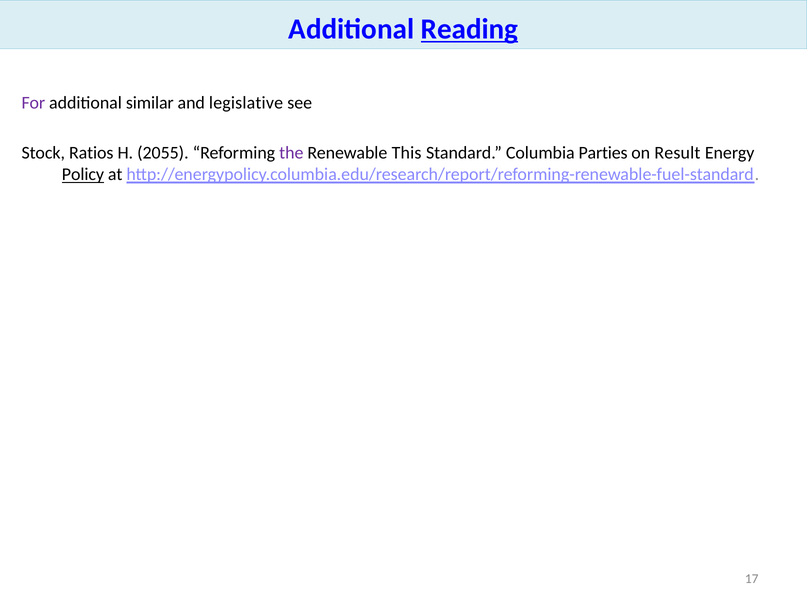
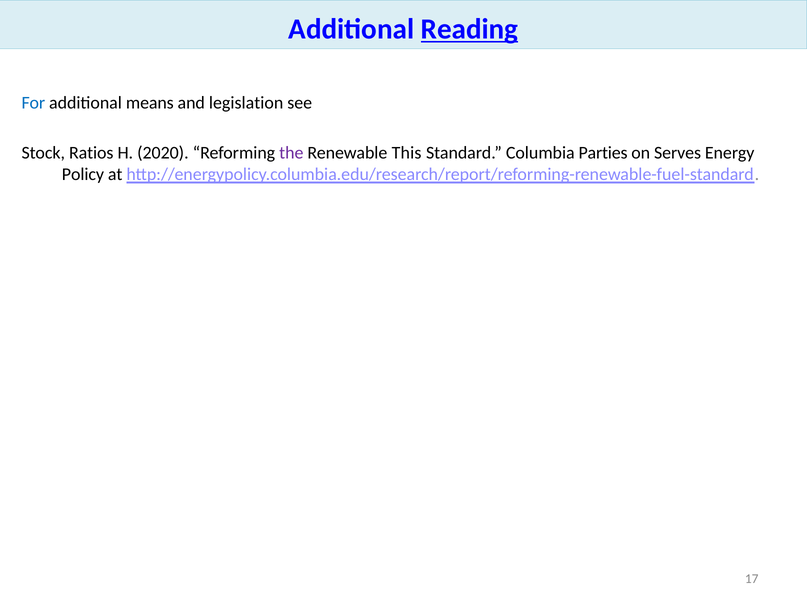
For colour: purple -> blue (33, 103)
similar: similar -> means (150, 103)
legislative: legislative -> legislation (246, 103)
2055: 2055 -> 2020 (163, 153)
Result: Result -> Serves (678, 153)
Policy underline: present -> none (83, 174)
